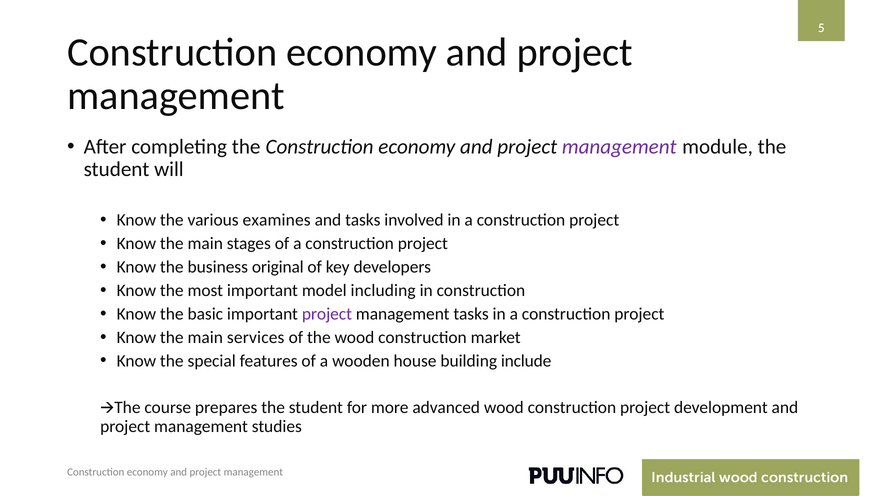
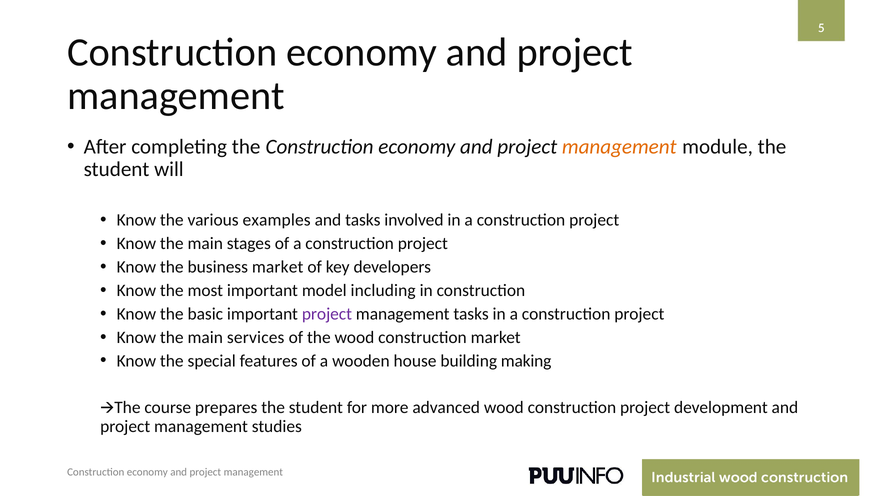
management colour: purple -> orange (619, 146)
examines: examines -> examples (277, 220)
business original: original -> market (278, 267)
include: include -> making (526, 360)
